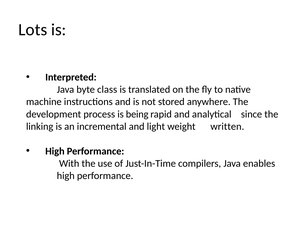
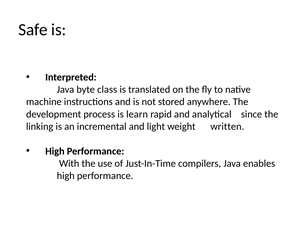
Lots: Lots -> Safe (33, 30)
being: being -> learn (137, 114)
